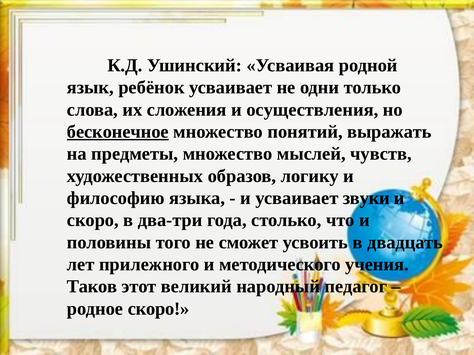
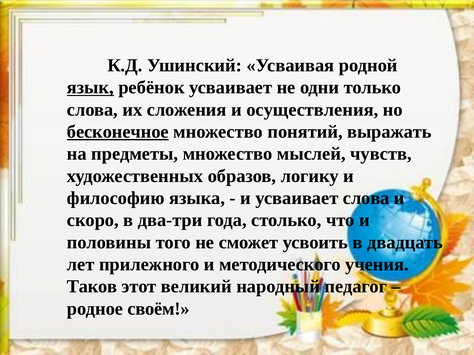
язык underline: none -> present (90, 88)
усваивает звуки: звуки -> слова (366, 198)
родное скоро: скоро -> своём (159, 309)
